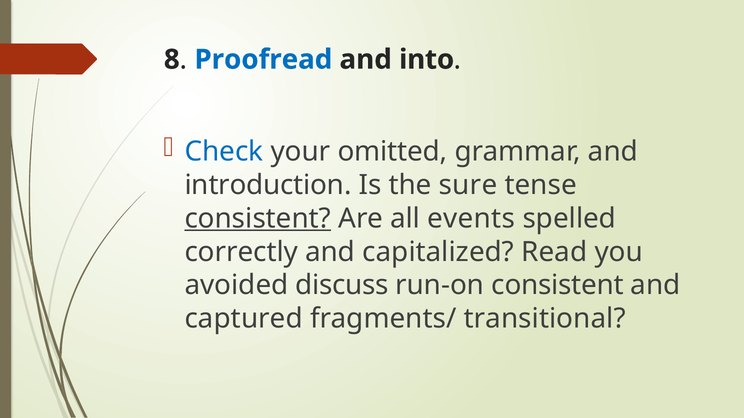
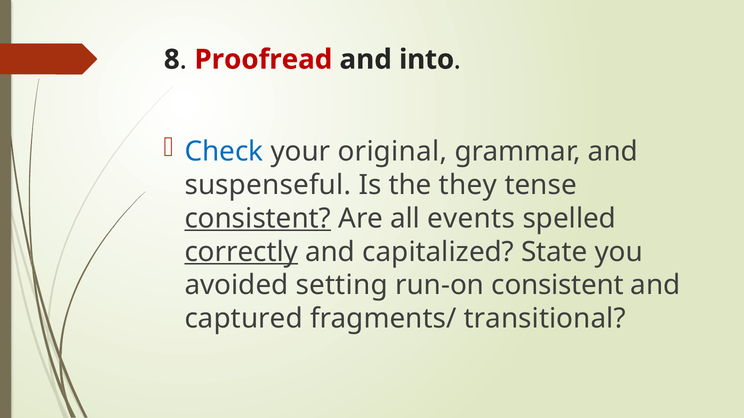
Proofread colour: blue -> red (263, 60)
omitted: omitted -> original (392, 152)
introduction: introduction -> suspenseful (268, 185)
sure: sure -> they (468, 185)
correctly underline: none -> present (241, 252)
Read: Read -> State (554, 252)
discuss: discuss -> setting (342, 286)
